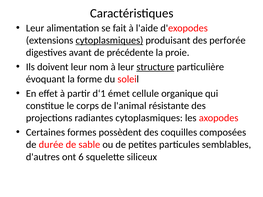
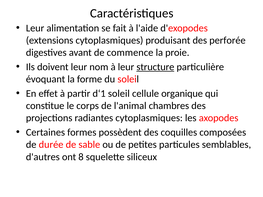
cytoplasmiques underline: present -> none (109, 40)
précédente: précédente -> commence (130, 53)
d‘1 émet: émet -> soleil (119, 94)
résistante: résistante -> chambres (169, 106)
6: 6 -> 8 (81, 157)
